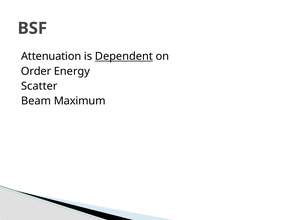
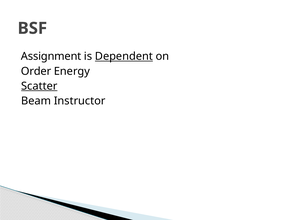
Attenuation: Attenuation -> Assignment (51, 56)
Scatter underline: none -> present (39, 86)
Maximum: Maximum -> Instructor (80, 101)
